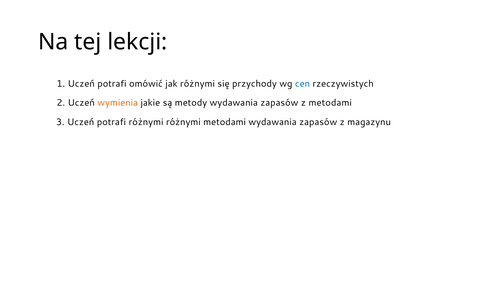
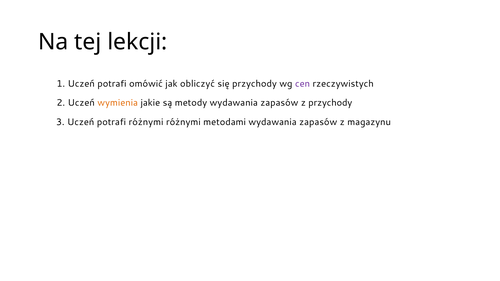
jak różnymi: różnymi -> obliczyć (197, 84)
cen colour: blue -> purple (303, 84)
z metodami: metodami -> przychody (330, 103)
